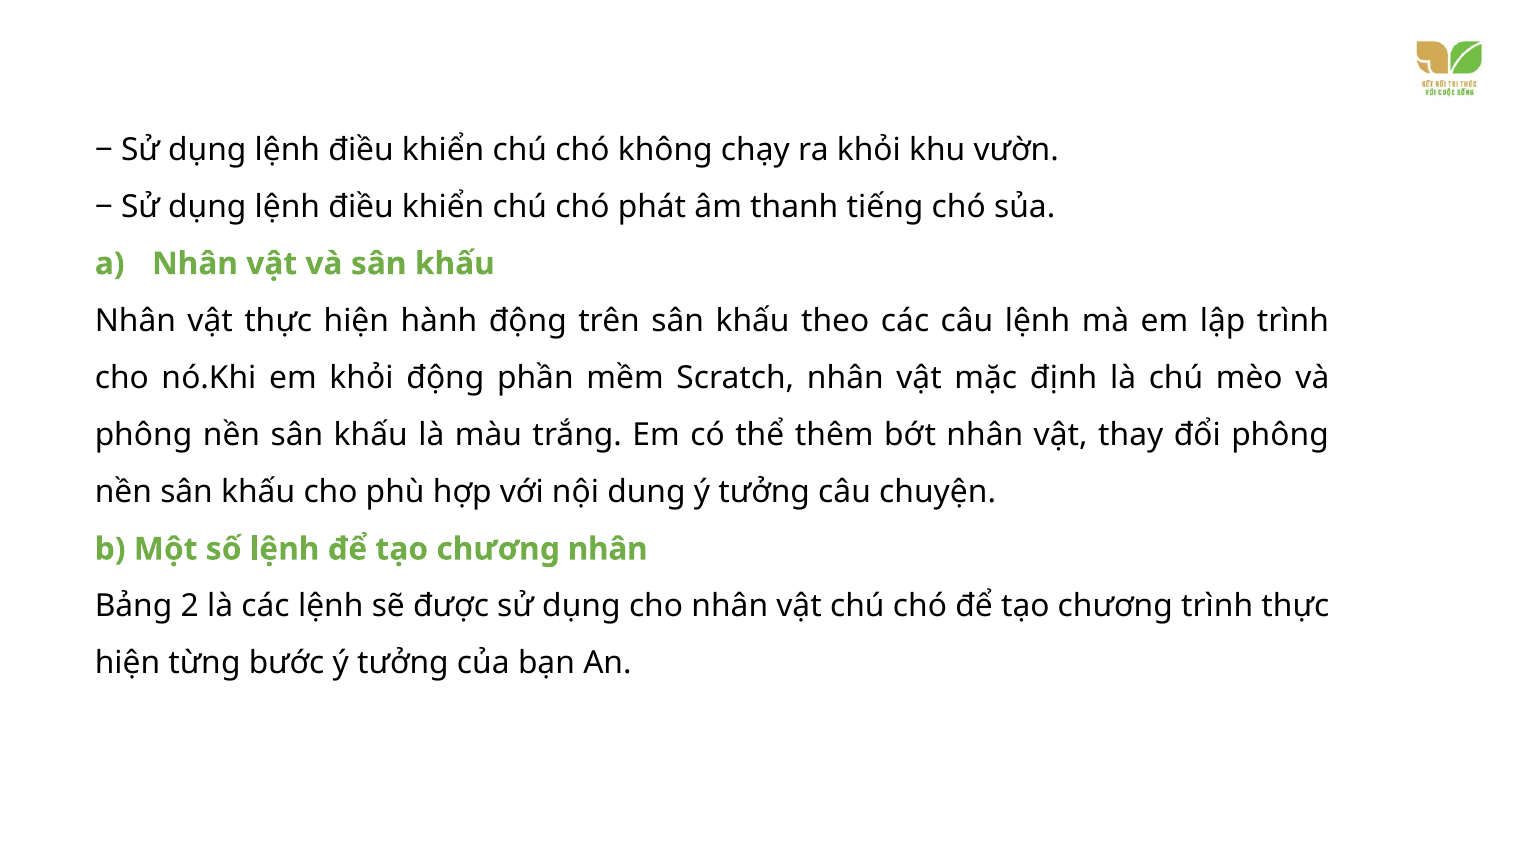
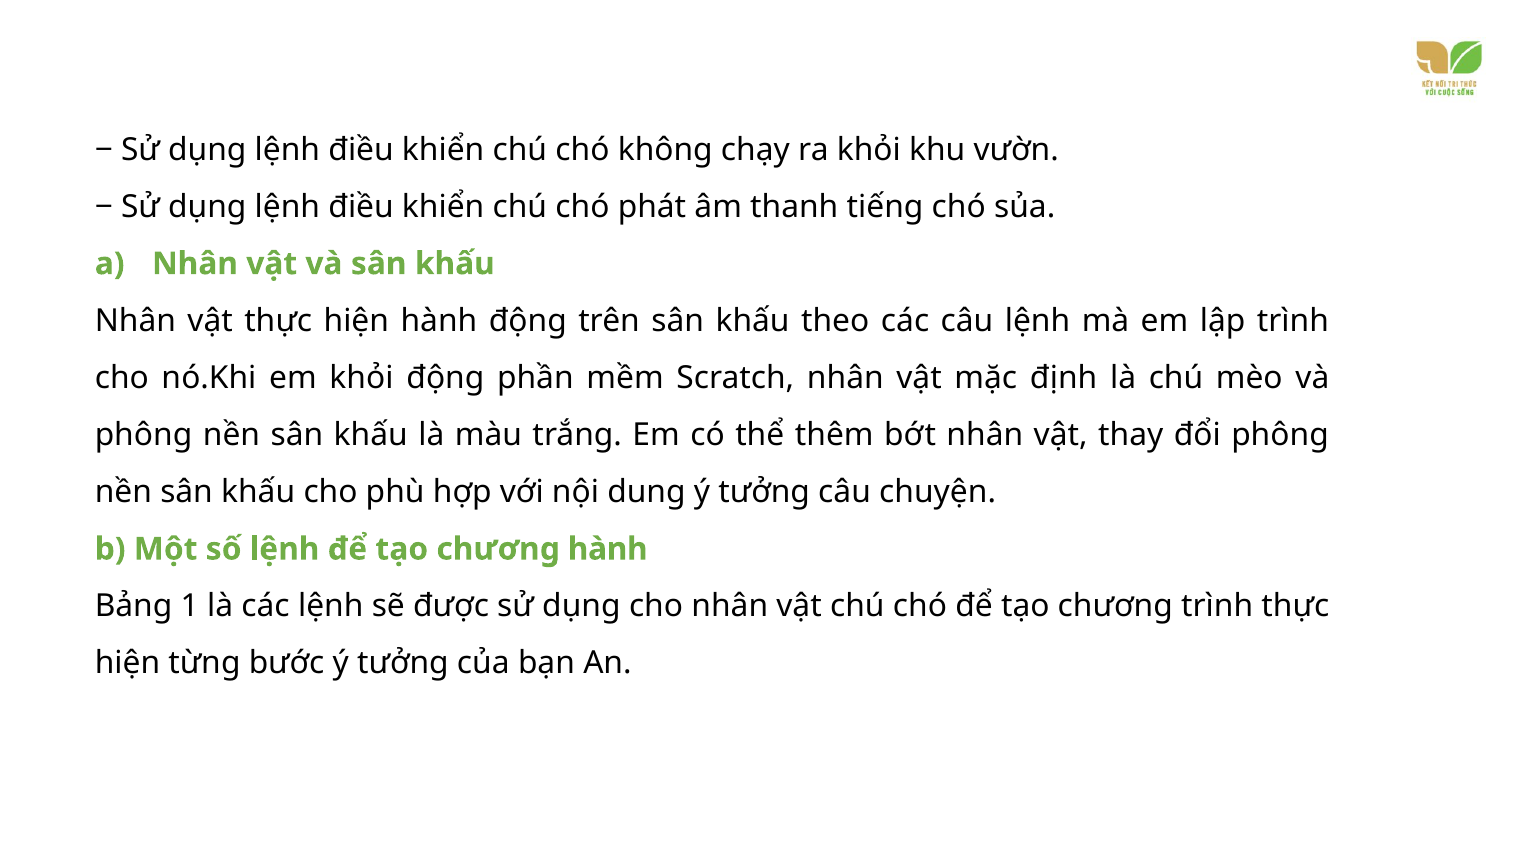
chương nhân: nhân -> hành (608, 549)
2: 2 -> 1 (190, 606)
